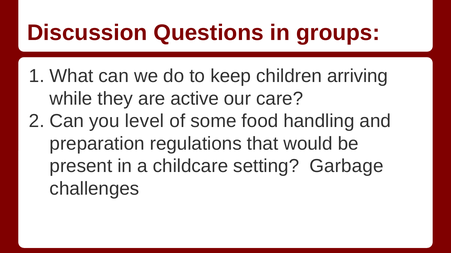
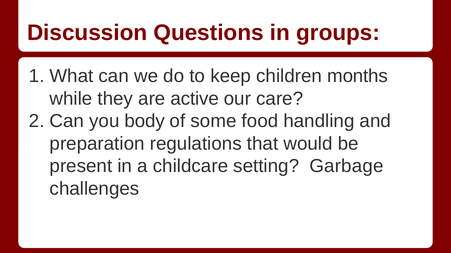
arriving: arriving -> months (358, 76)
level: level -> body (145, 121)
